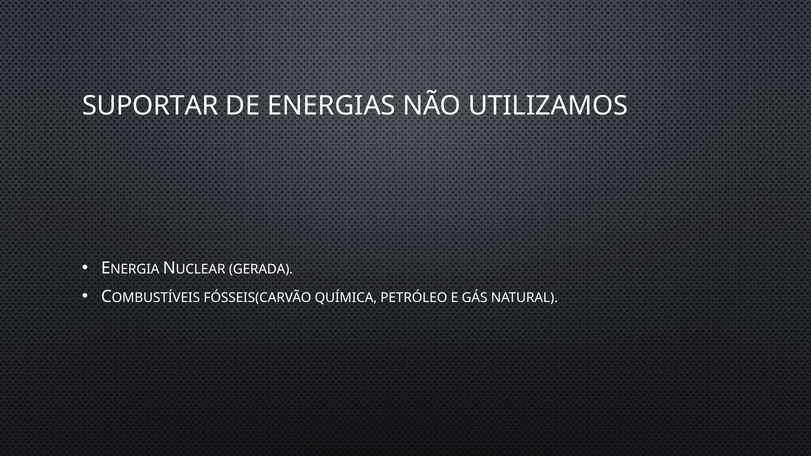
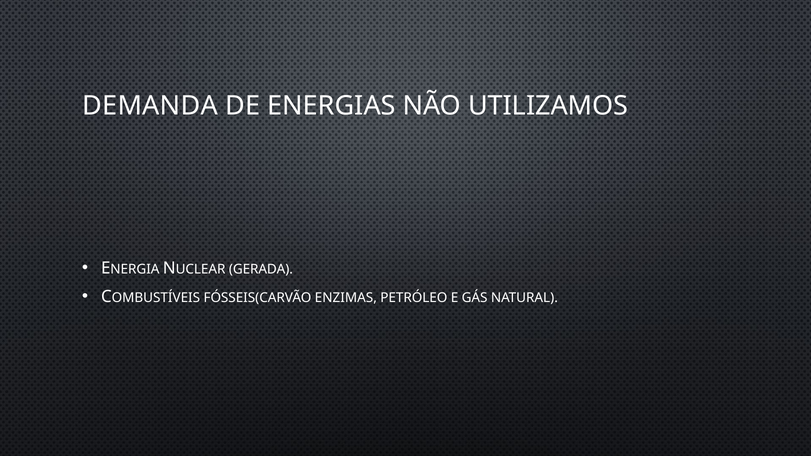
SUPORTAR: SUPORTAR -> DEMANDA (150, 106)
QUÍMICA: QUÍMICA -> ENZIMAS (346, 298)
